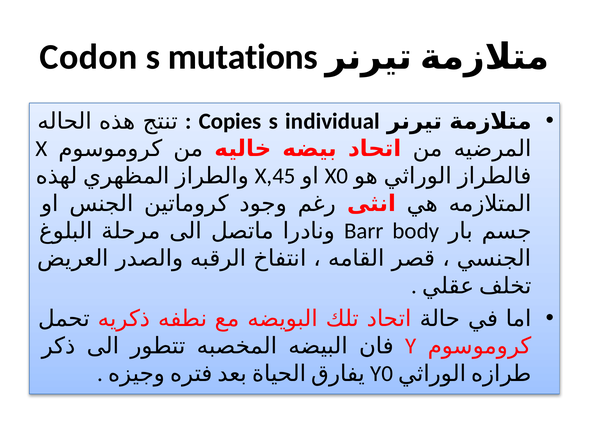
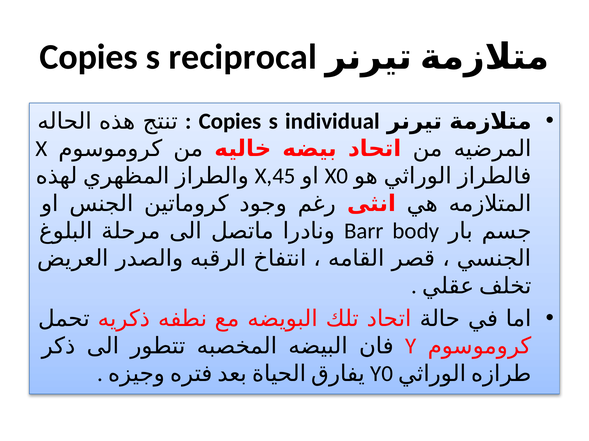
Codon: Codon -> Copies (89, 57)
mutations: mutations -> reciprocal (243, 57)
